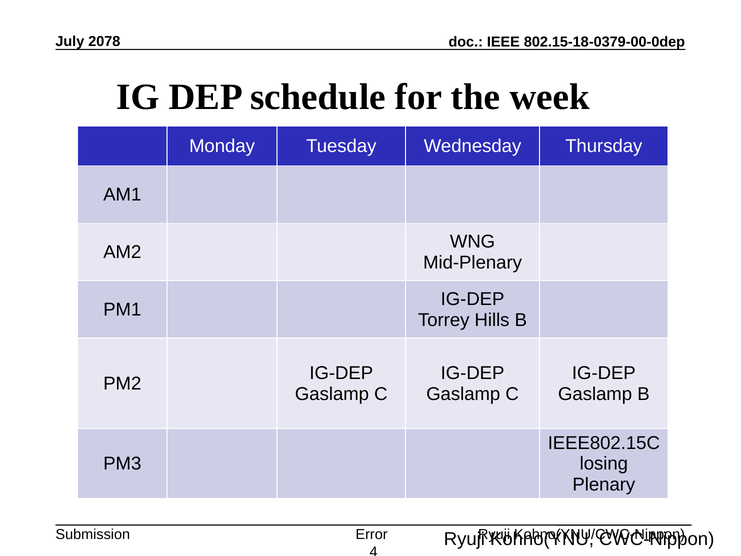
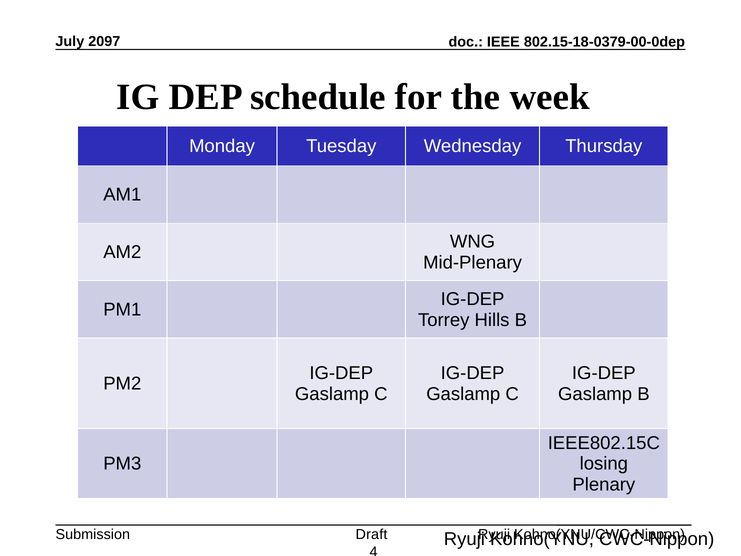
2078: 2078 -> 2097 (104, 42)
Error: Error -> Draft (371, 534)
